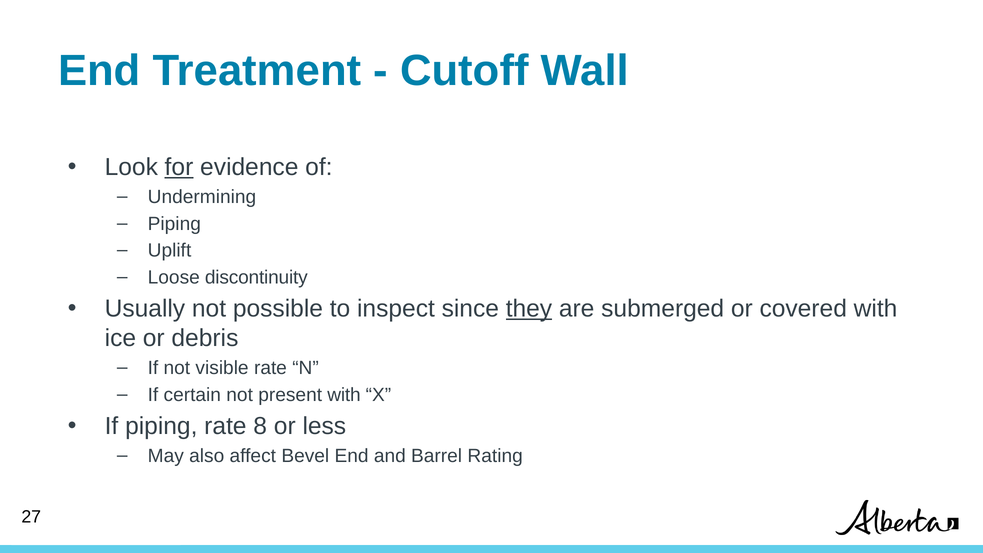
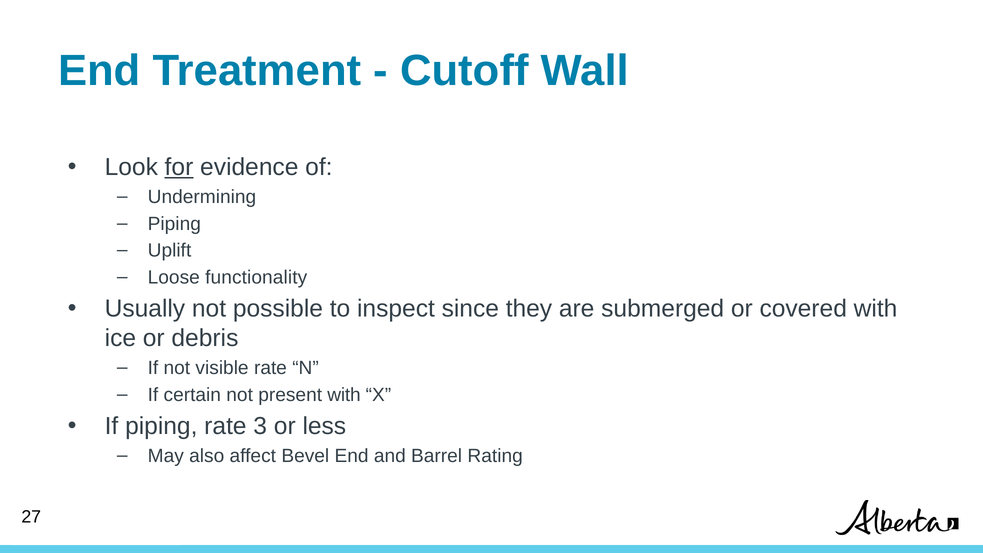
discontinuity: discontinuity -> functionality (256, 277)
they underline: present -> none (529, 309)
8: 8 -> 3 (260, 426)
